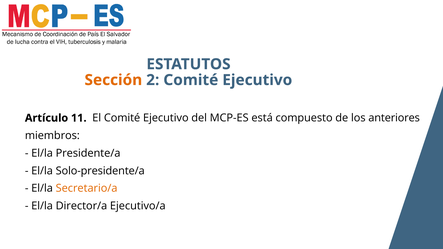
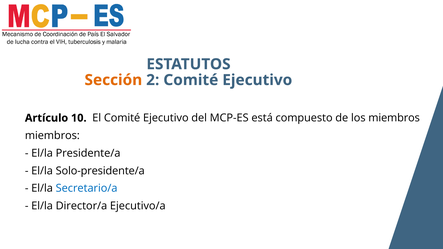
11: 11 -> 10 (79, 118)
los anteriores: anteriores -> miembros (394, 118)
Secretario/a colour: orange -> blue (87, 189)
